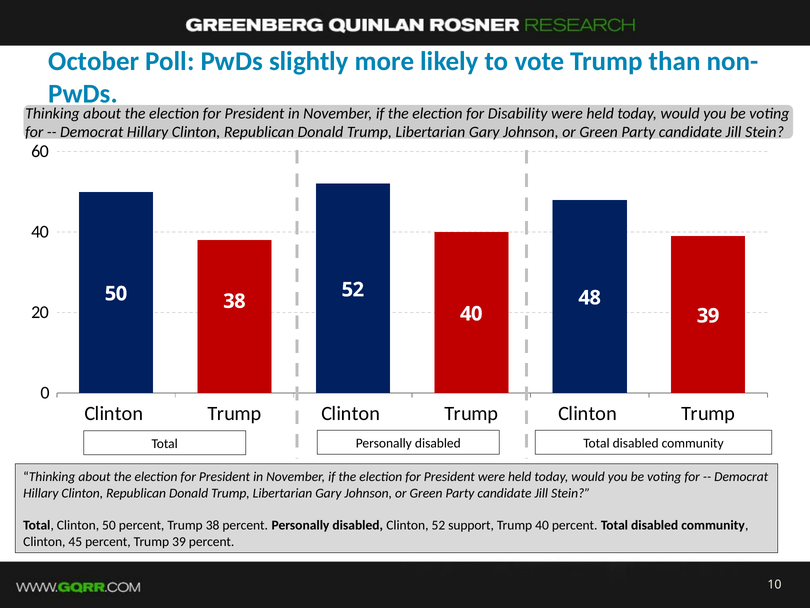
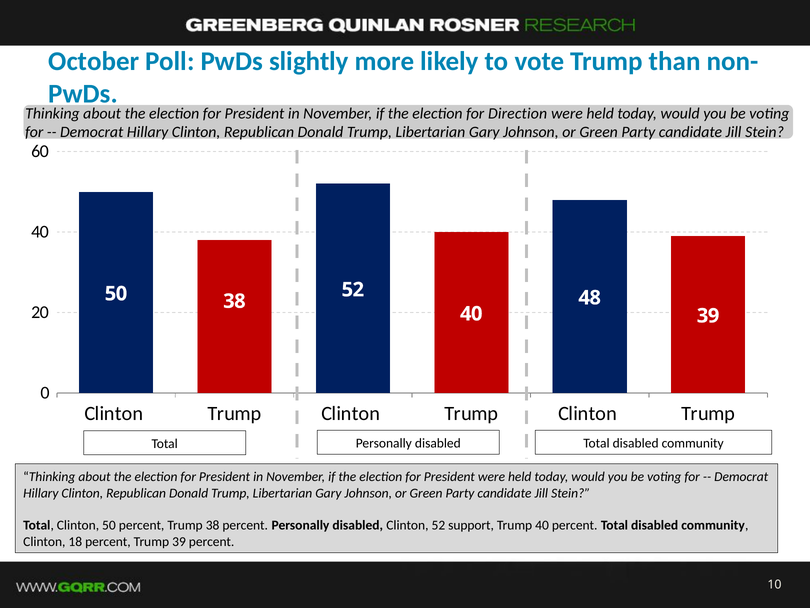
Disability: Disability -> Direction (518, 113)
45: 45 -> 18 (75, 541)
